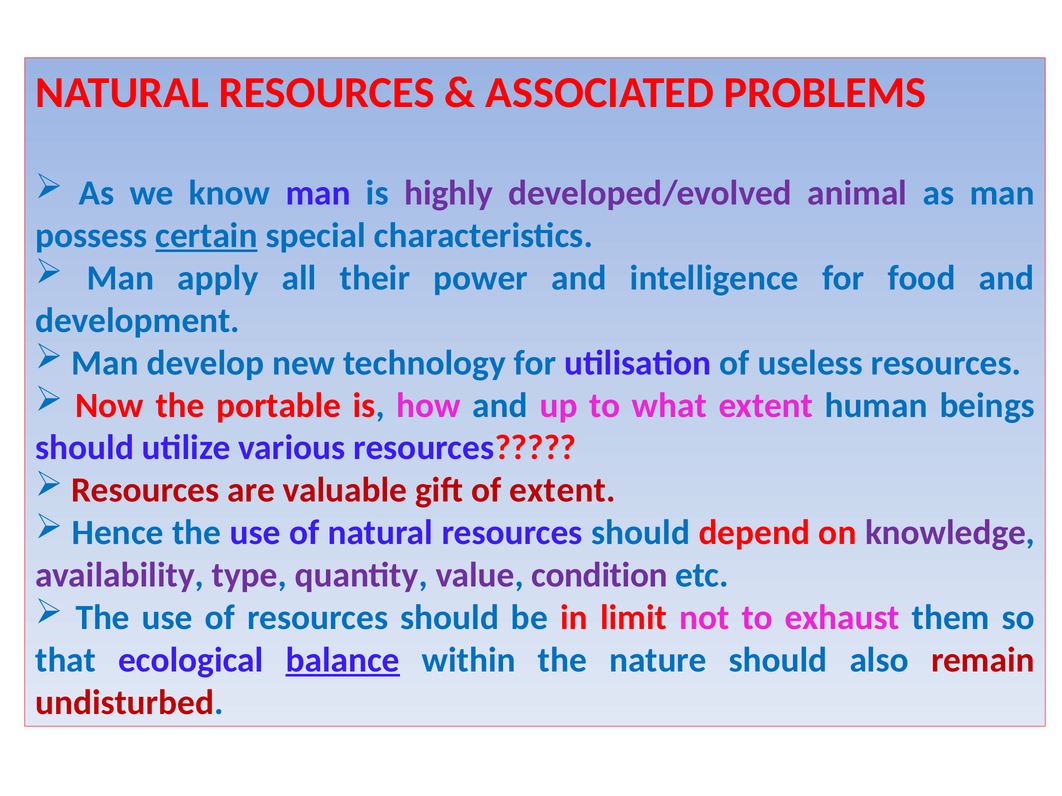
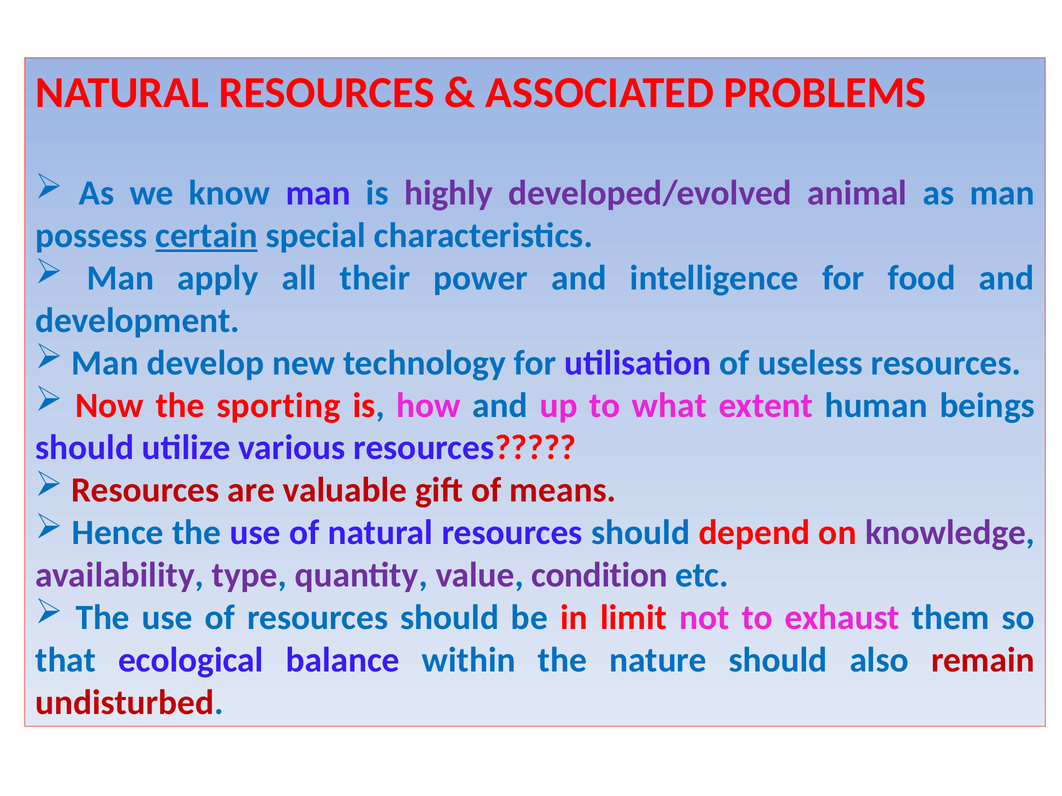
portable: portable -> sporting (278, 406)
of extent: extent -> means (563, 491)
balance underline: present -> none (343, 660)
